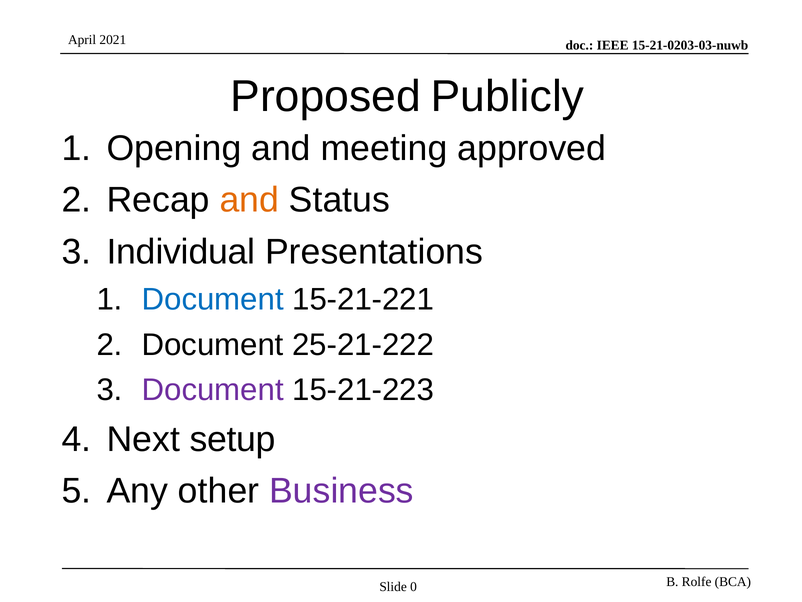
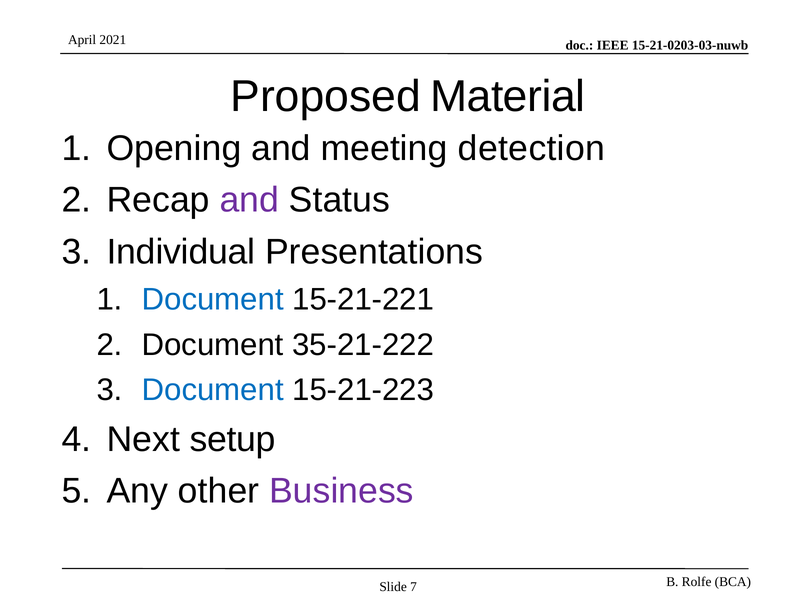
Publicly: Publicly -> Material (508, 96)
approved: approved -> detection (532, 148)
and colour: orange -> purple (249, 200)
25-21-222: 25-21-222 -> 35-21-222 (363, 344)
Document colour: purple -> blue (213, 390)
0: 0 -> 7 (413, 586)
